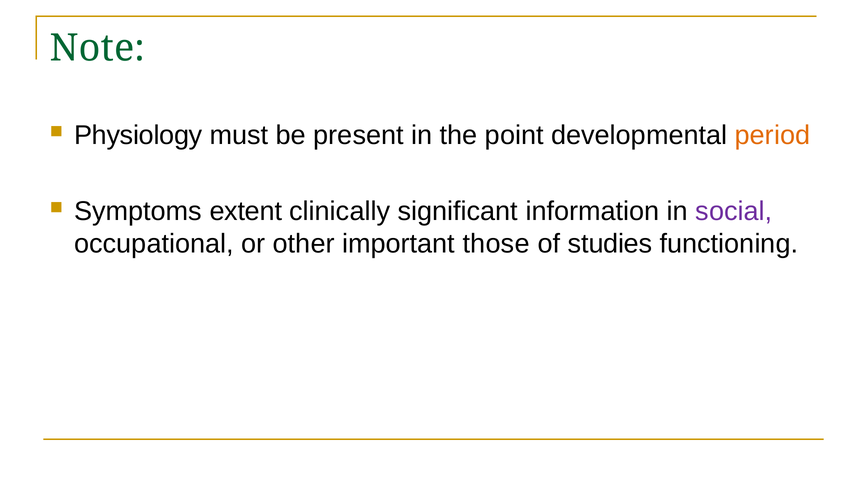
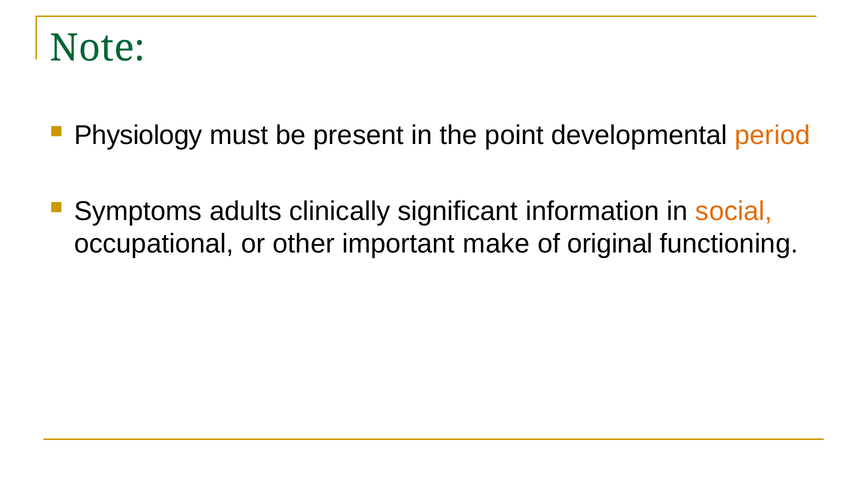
extent: extent -> adults (246, 211)
social colour: purple -> orange (734, 211)
those: those -> make (496, 244)
studies: studies -> original (610, 244)
